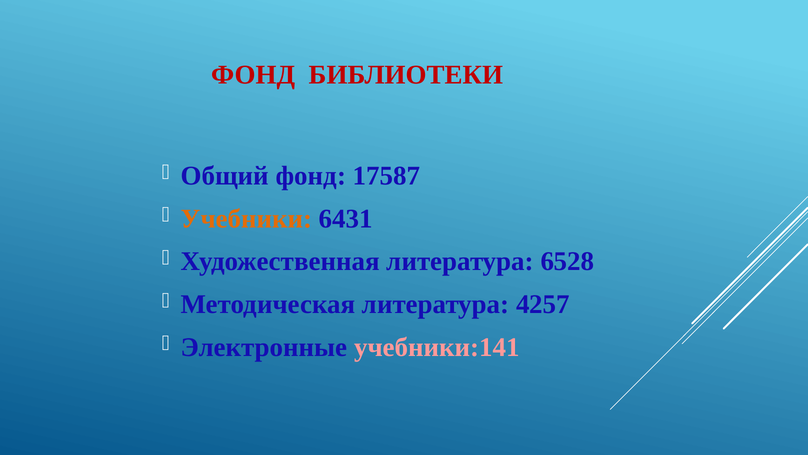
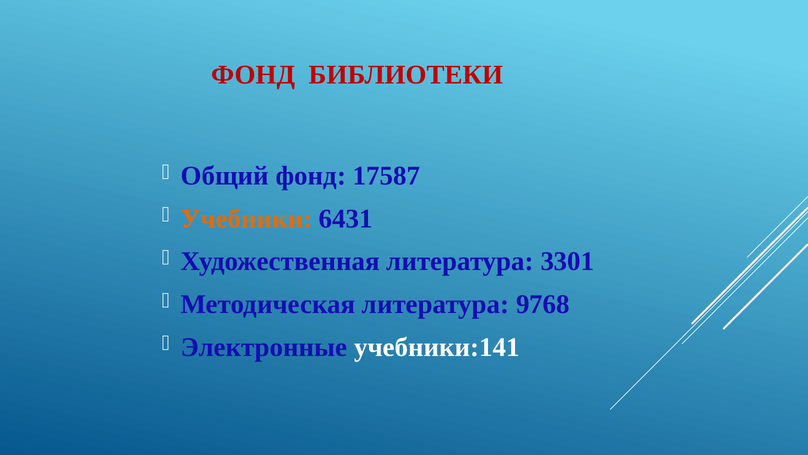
6528: 6528 -> 3301 (567, 261)
4257: 4257 -> 9768 (543, 304)
учебники:141 colour: pink -> white (437, 347)
